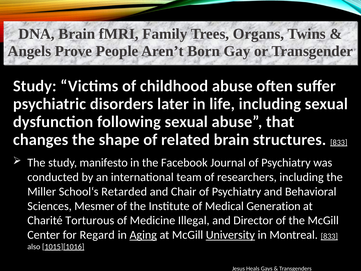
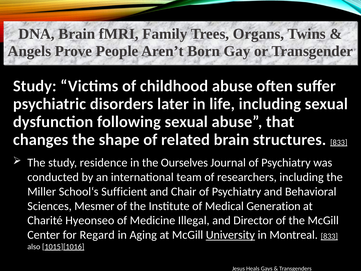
manifesto: manifesto -> residence (104, 163)
Facebook: Facebook -> Ourselves (184, 163)
Retarded: Retarded -> Sufficient (124, 191)
Torturous: Torturous -> Hyeonseo (90, 220)
Aging underline: present -> none (143, 235)
